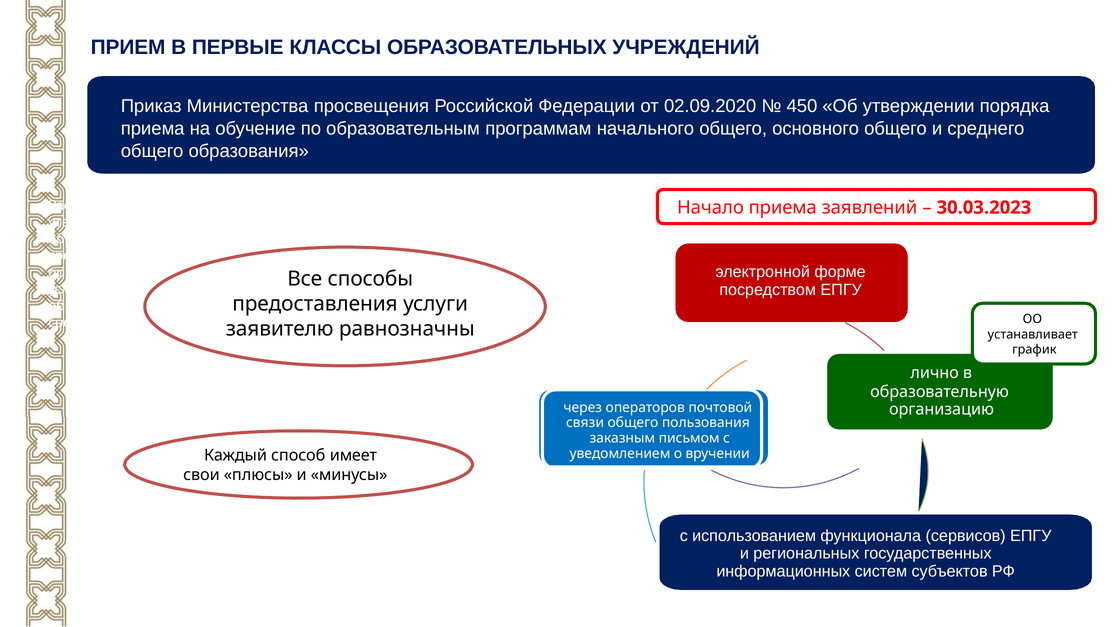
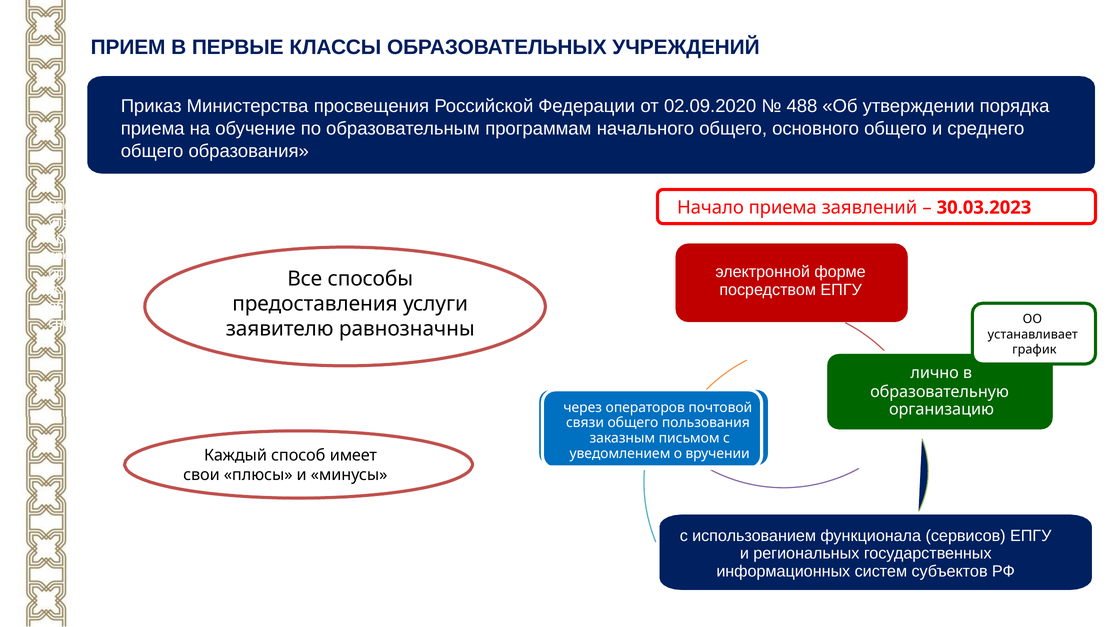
450: 450 -> 488 (802, 106)
